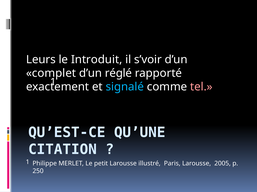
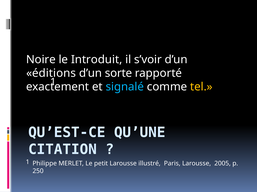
Leurs: Leurs -> Noire (41, 60)
complet: complet -> éditions (51, 73)
réglé: réglé -> sorte (118, 73)
tel colour: pink -> yellow (201, 87)
